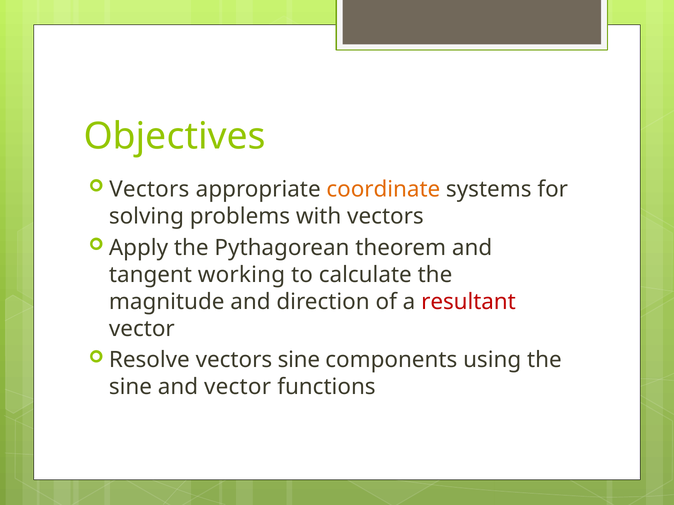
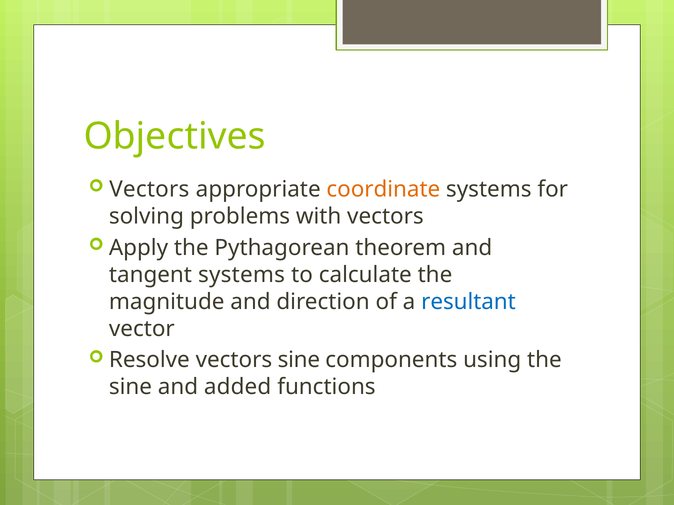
tangent working: working -> systems (241, 275)
resultant colour: red -> blue (468, 302)
and vector: vector -> added (238, 387)
